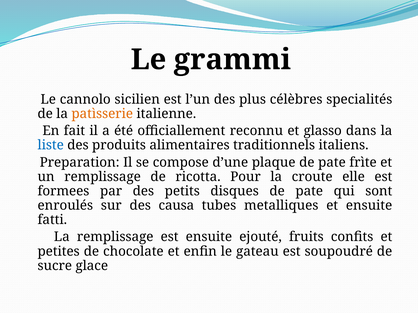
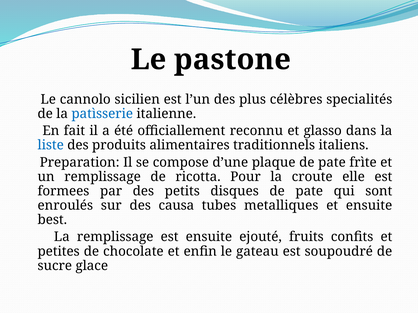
grammi: grammi -> pastone (232, 60)
patìsserie colour: orange -> blue (102, 114)
fatti: fatti -> best (52, 220)
